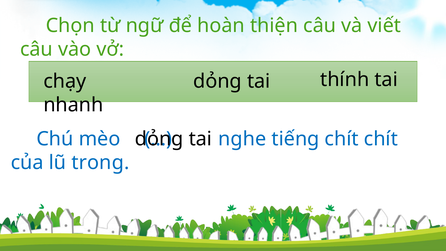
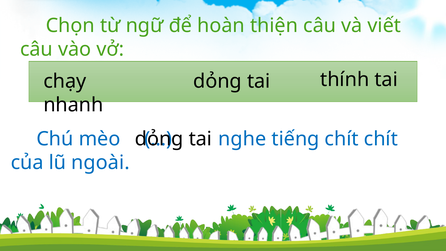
trong: trong -> ngoài (100, 163)
